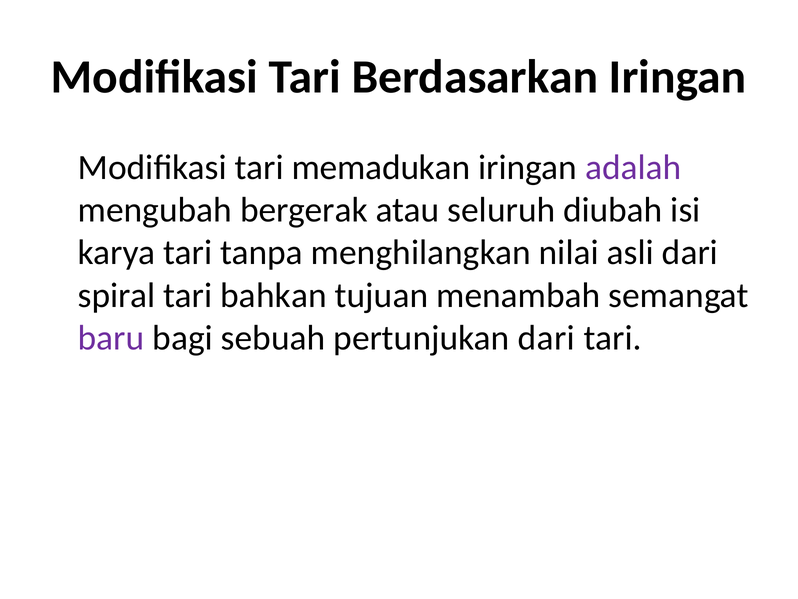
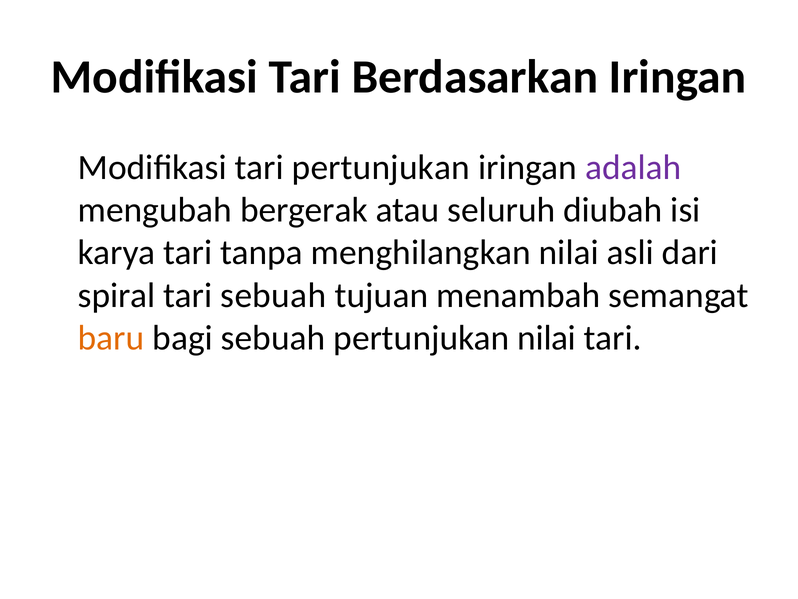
tari memadukan: memadukan -> pertunjukan (381, 167)
tari bahkan: bahkan -> sebuah (273, 295)
baru colour: purple -> orange (111, 338)
pertunjukan dari: dari -> nilai (547, 338)
